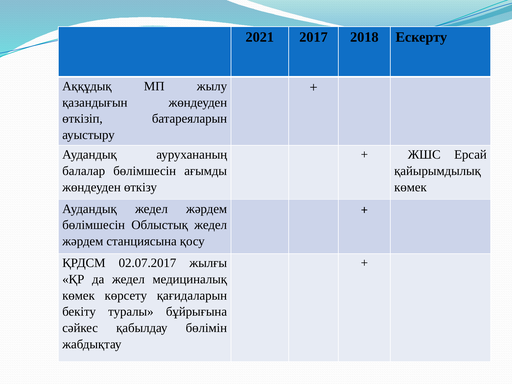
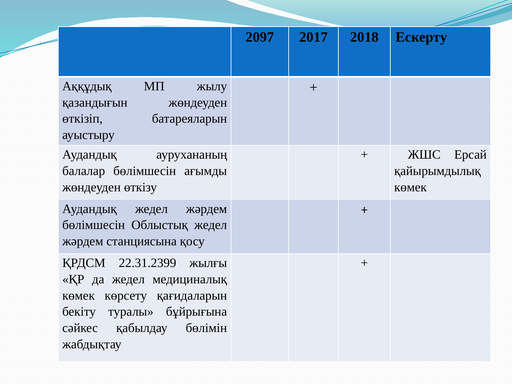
2021: 2021 -> 2097 (260, 37)
02.07.2017: 02.07.2017 -> 22.31.2399 (148, 263)
